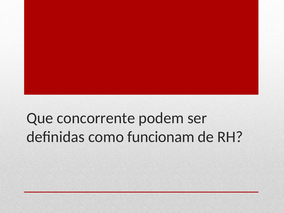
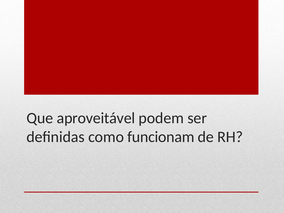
concorrente: concorrente -> aproveitável (96, 118)
